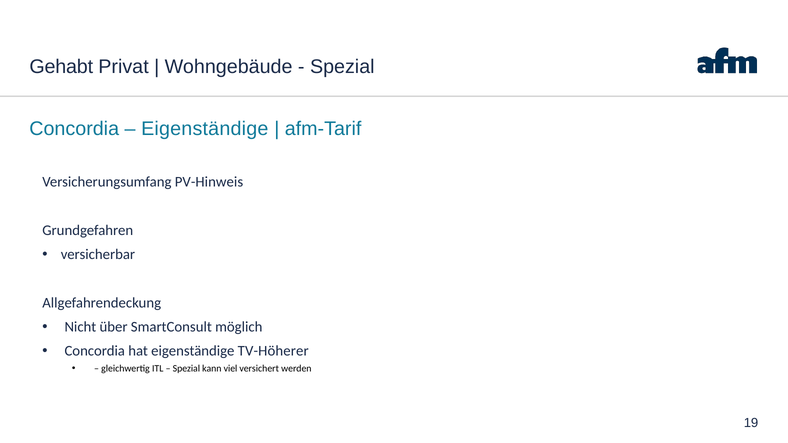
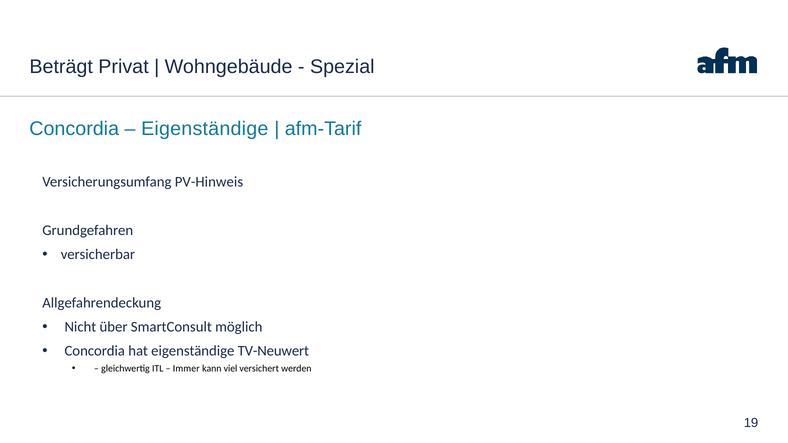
Gehabt: Gehabt -> Beträgt (61, 67)
TV-Höherer: TV-Höherer -> TV-Neuwert (273, 351)
Spezial: Spezial -> Immer (186, 369)
